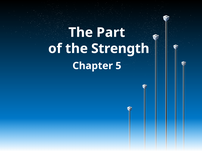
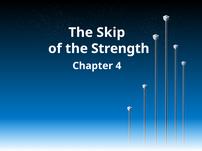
Part: Part -> Skip (111, 33)
5: 5 -> 4 (118, 66)
